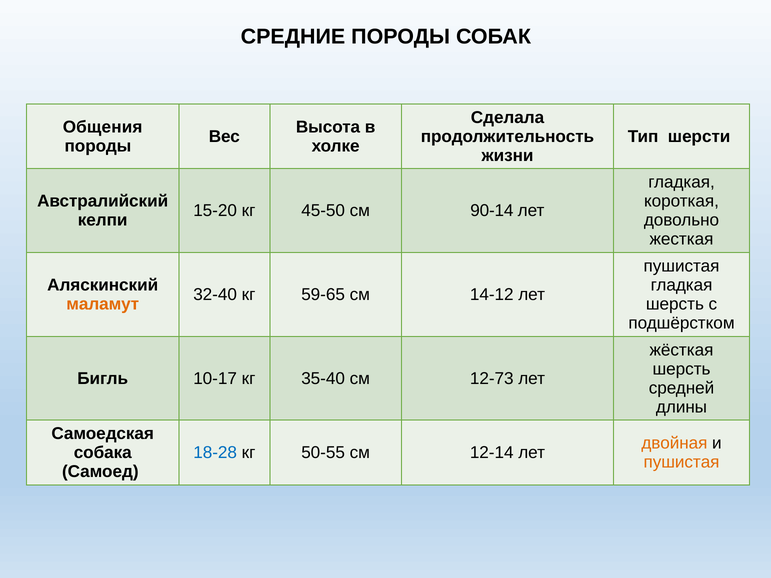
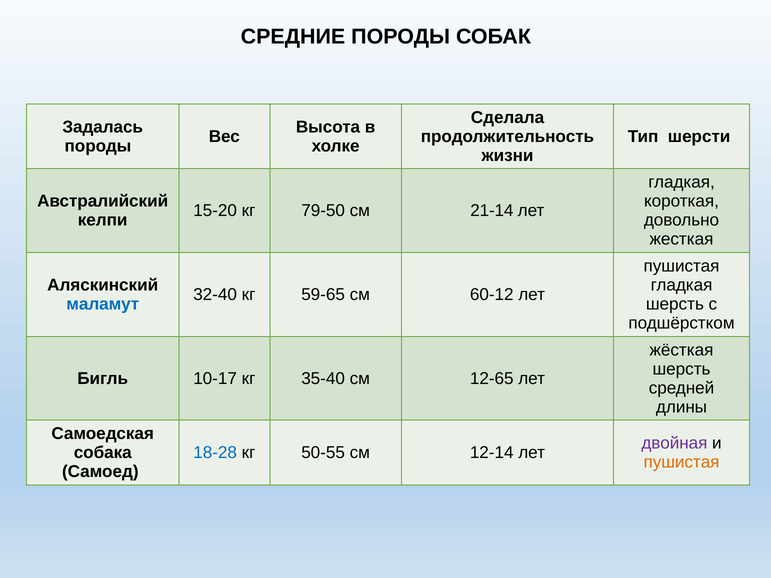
Общения: Общения -> Задалась (103, 127)
45-50: 45-50 -> 79-50 (323, 211)
90-14: 90-14 -> 21-14 (492, 211)
14-12: 14-12 -> 60-12 (492, 295)
маламут colour: orange -> blue (103, 304)
12-73: 12-73 -> 12-65 (492, 379)
двойная colour: orange -> purple (674, 443)
